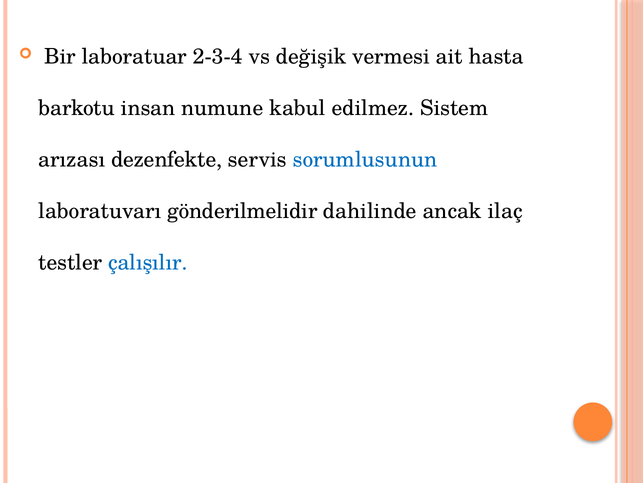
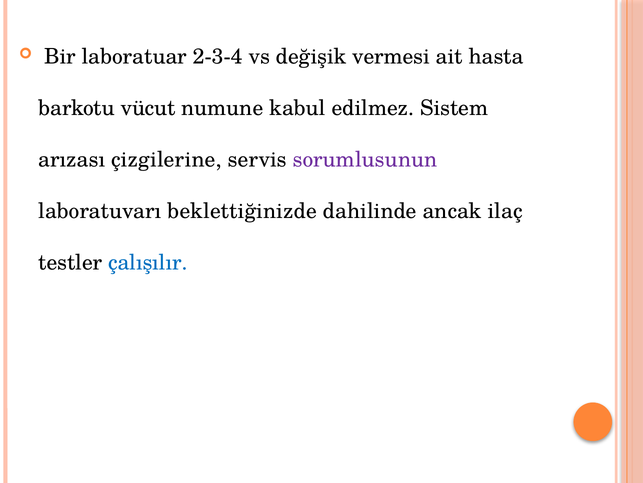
insan: insan -> vücut (148, 108)
dezenfekte: dezenfekte -> çizgilerine (166, 159)
sorumlusunun colour: blue -> purple (365, 159)
gönderilmelidir: gönderilmelidir -> beklettiğinizde (242, 211)
